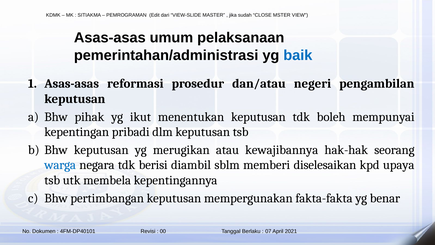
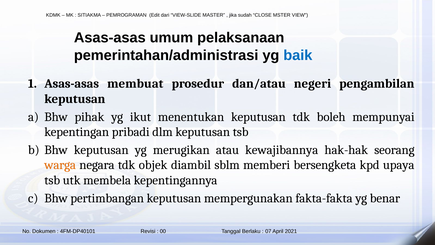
reformasi: reformasi -> membuat (135, 84)
warga colour: blue -> orange (60, 165)
berisi: berisi -> objek (153, 165)
diselesaikan: diselesaikan -> bersengketa (325, 165)
